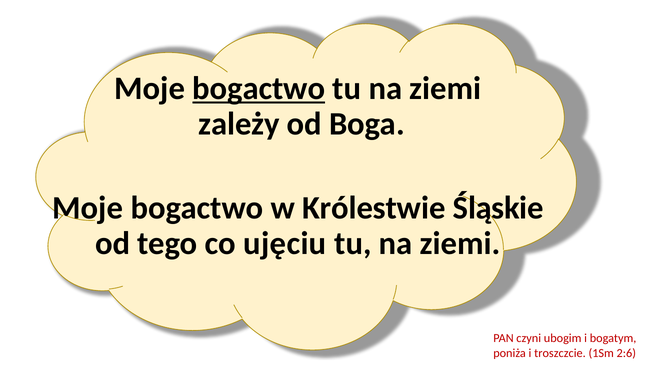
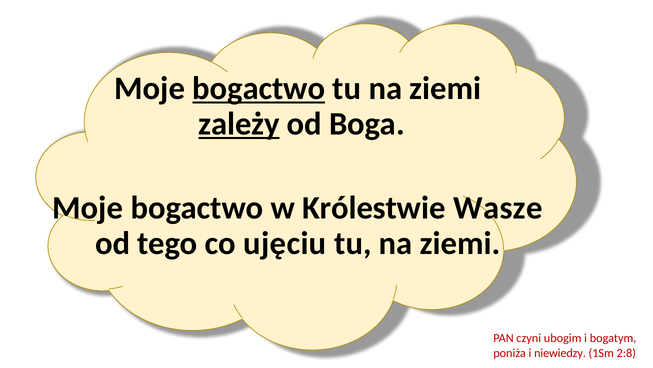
zależy underline: none -> present (239, 124)
Śląskie: Śląskie -> Wasze (498, 208)
troszczcie: troszczcie -> niewiedzy (560, 352)
2:6: 2:6 -> 2:8 (626, 352)
